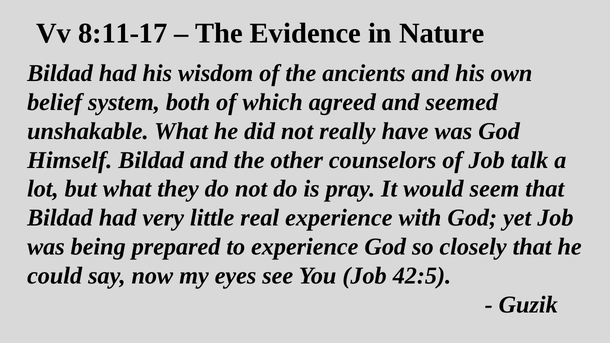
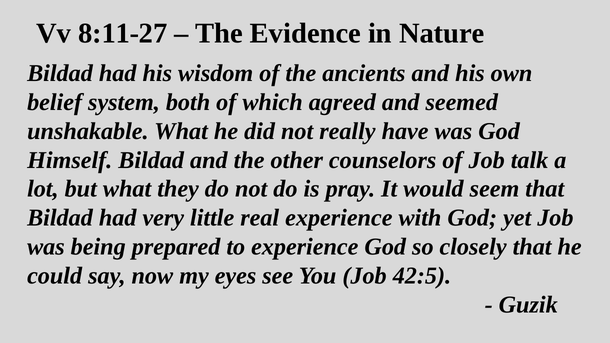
8:11-17: 8:11-17 -> 8:11-27 (123, 33)
